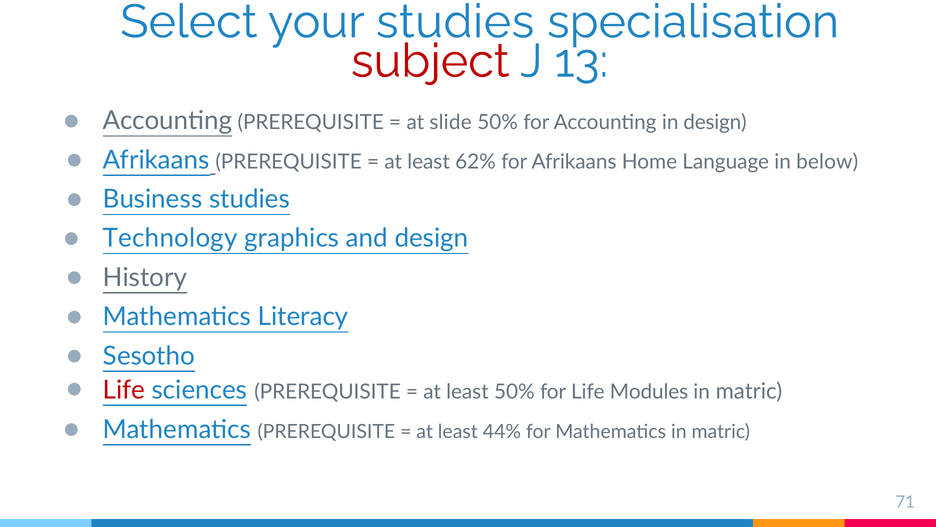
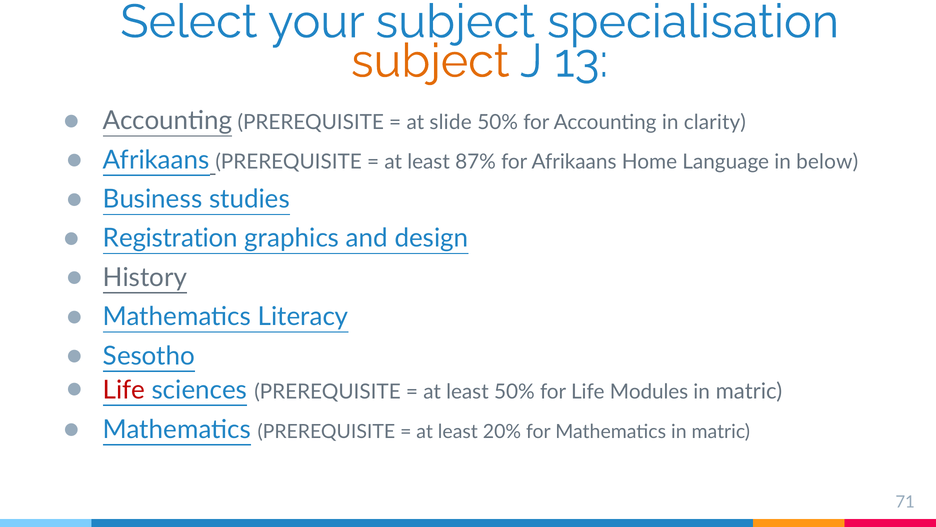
your studies: studies -> subject (455, 22)
subject colour: red -> orange (430, 61)
in design: design -> clarity (715, 122)
62%: 62% -> 87% (476, 162)
Technology: Technology -> Registration (170, 238)
44%: 44% -> 20% (502, 431)
